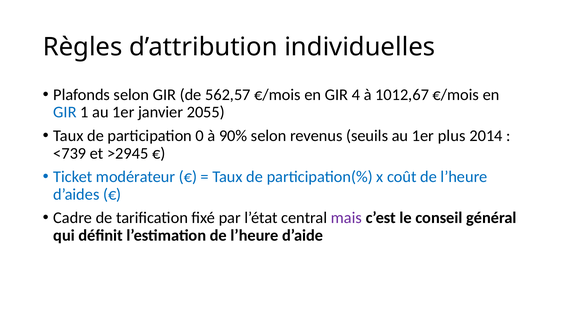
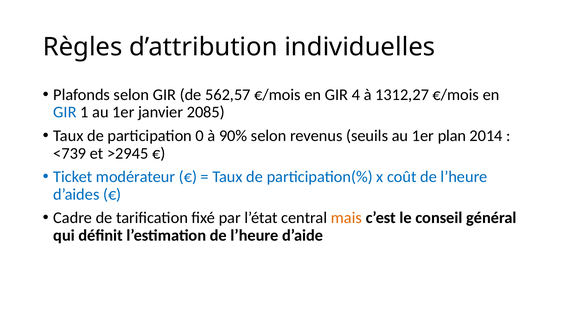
1012,67: 1012,67 -> 1312,27 (402, 95)
2055: 2055 -> 2085 (206, 112)
plus: plus -> plan (452, 136)
mais colour: purple -> orange (346, 218)
